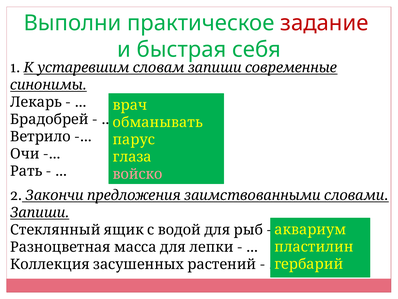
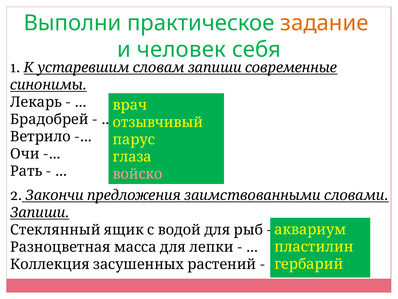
задание colour: red -> orange (324, 23)
быстрая: быстрая -> человек (181, 50)
обманывать: обманывать -> отзывчивый (158, 122)
